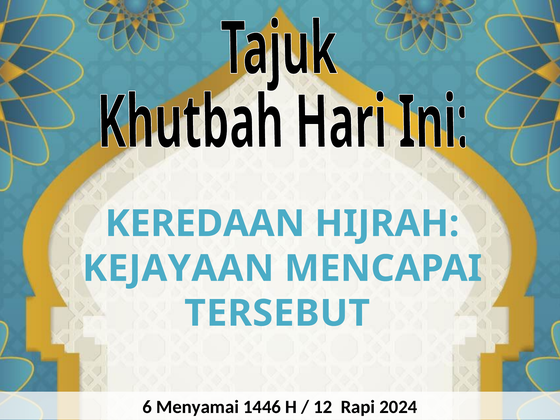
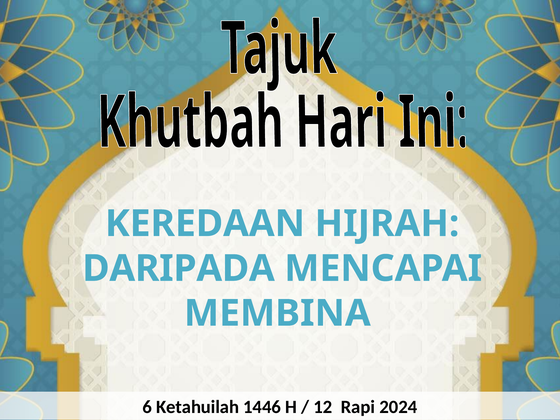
KEJAYAAN: KEJAYAAN -> DARIPADA (179, 269)
TERSEBUT: TERSEBUT -> MEMBINA (277, 313)
Menyamai: Menyamai -> Ketahuilah (198, 407)
